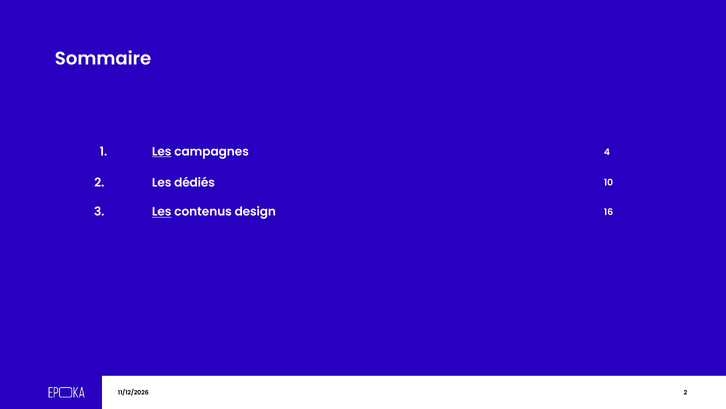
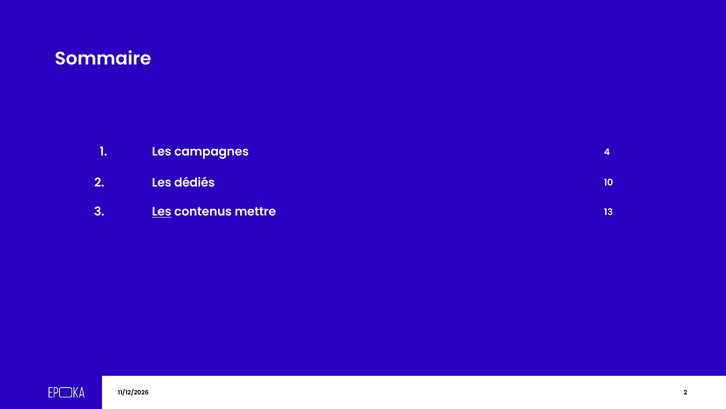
Les underline: present -> none (162, 151)
design: design -> mettre (255, 212)
16: 16 -> 13 (609, 212)
